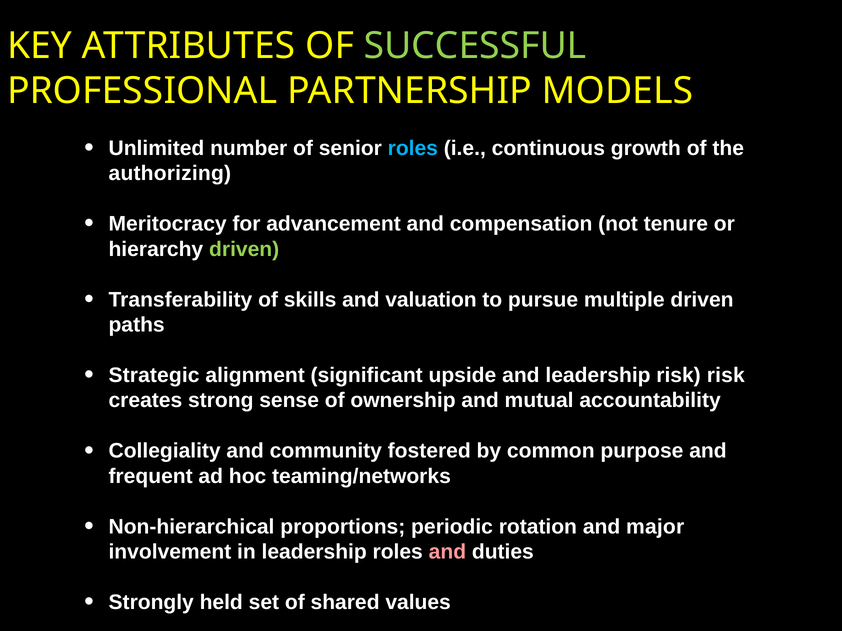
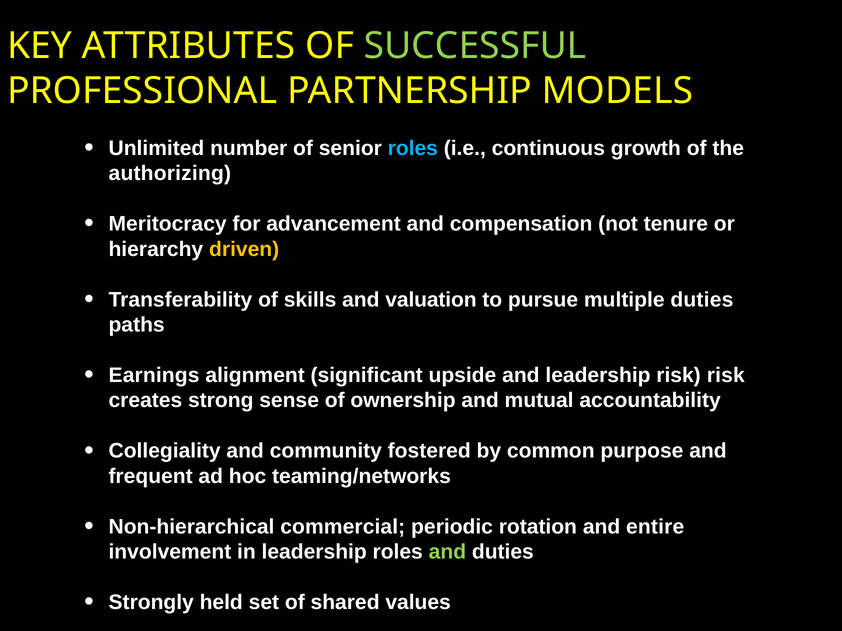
driven colour: light green -> yellow (244, 249)
multiple driven: driven -> duties (702, 300)
Strategic: Strategic -> Earnings (154, 376)
proportions: proportions -> commercial (343, 527)
major: major -> entire (655, 527)
and colour: pink -> light green (447, 552)
